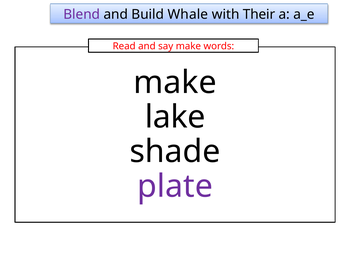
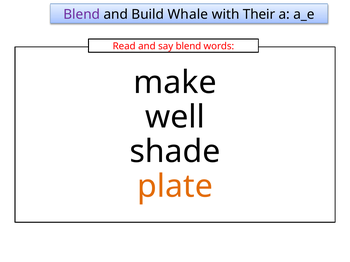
say make: make -> blend (188, 46)
lake: lake -> well (175, 117)
plate colour: purple -> orange (175, 187)
